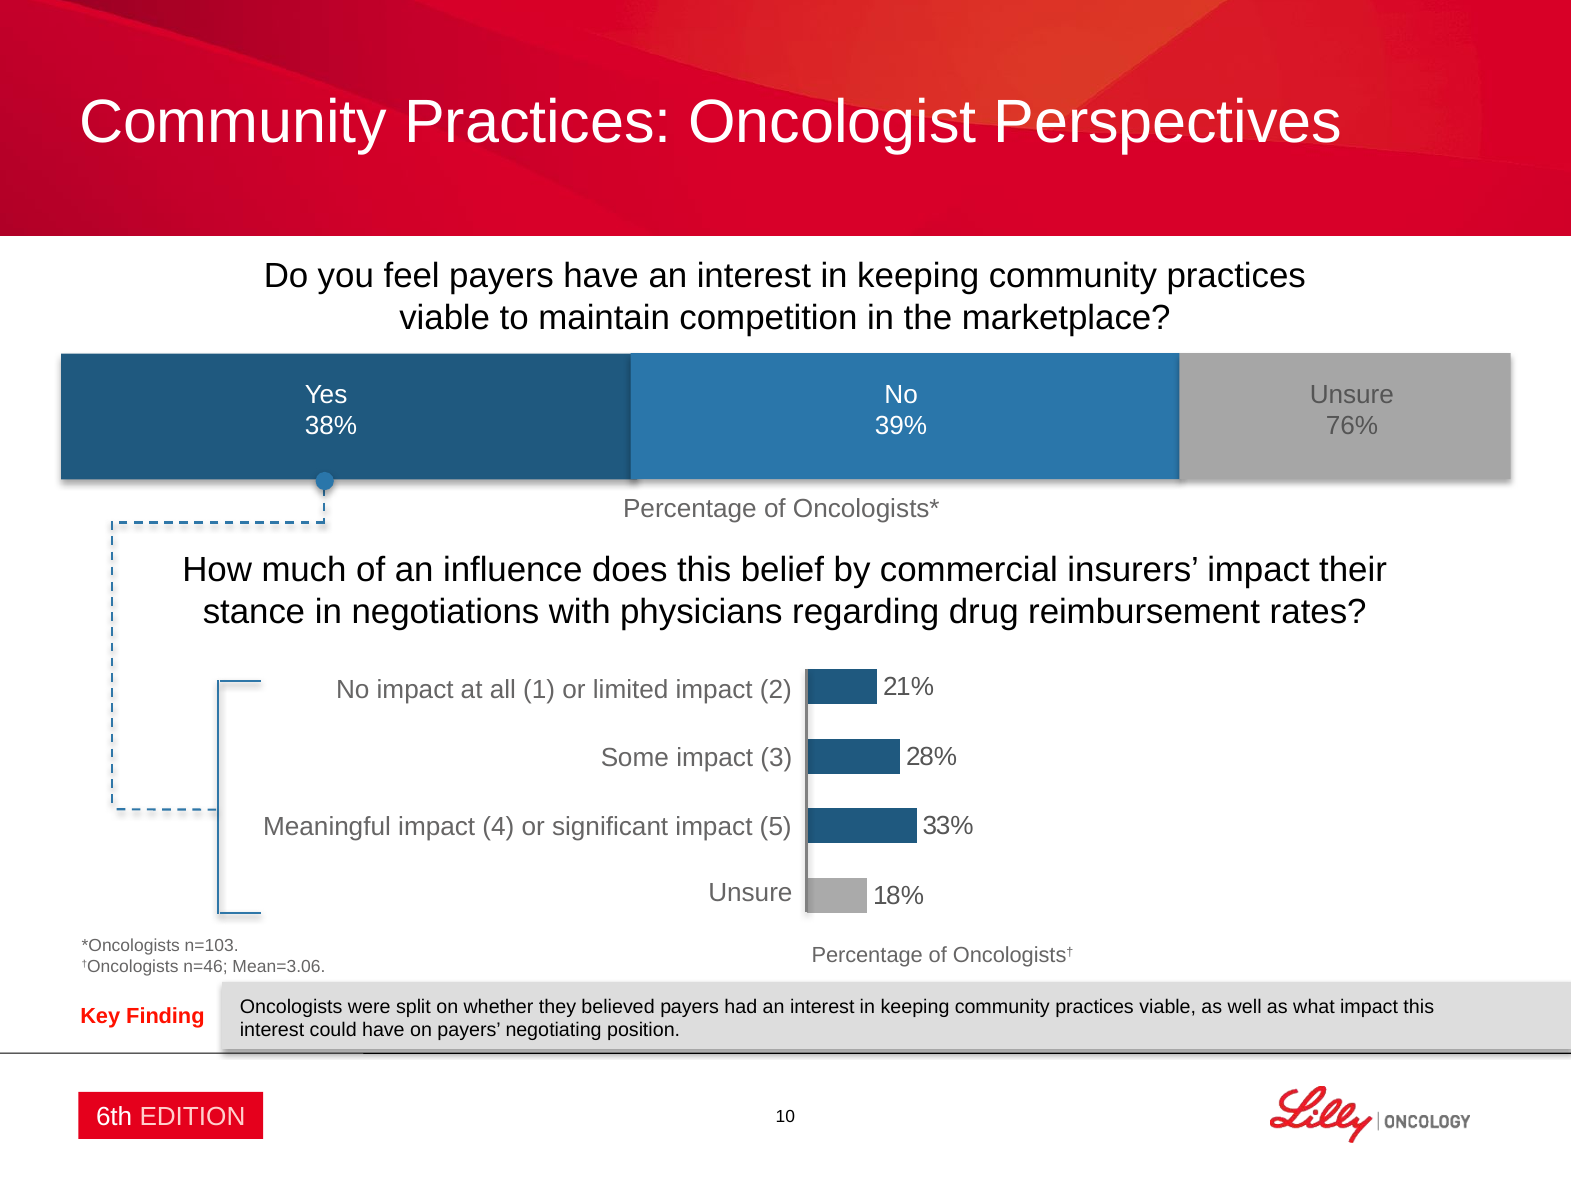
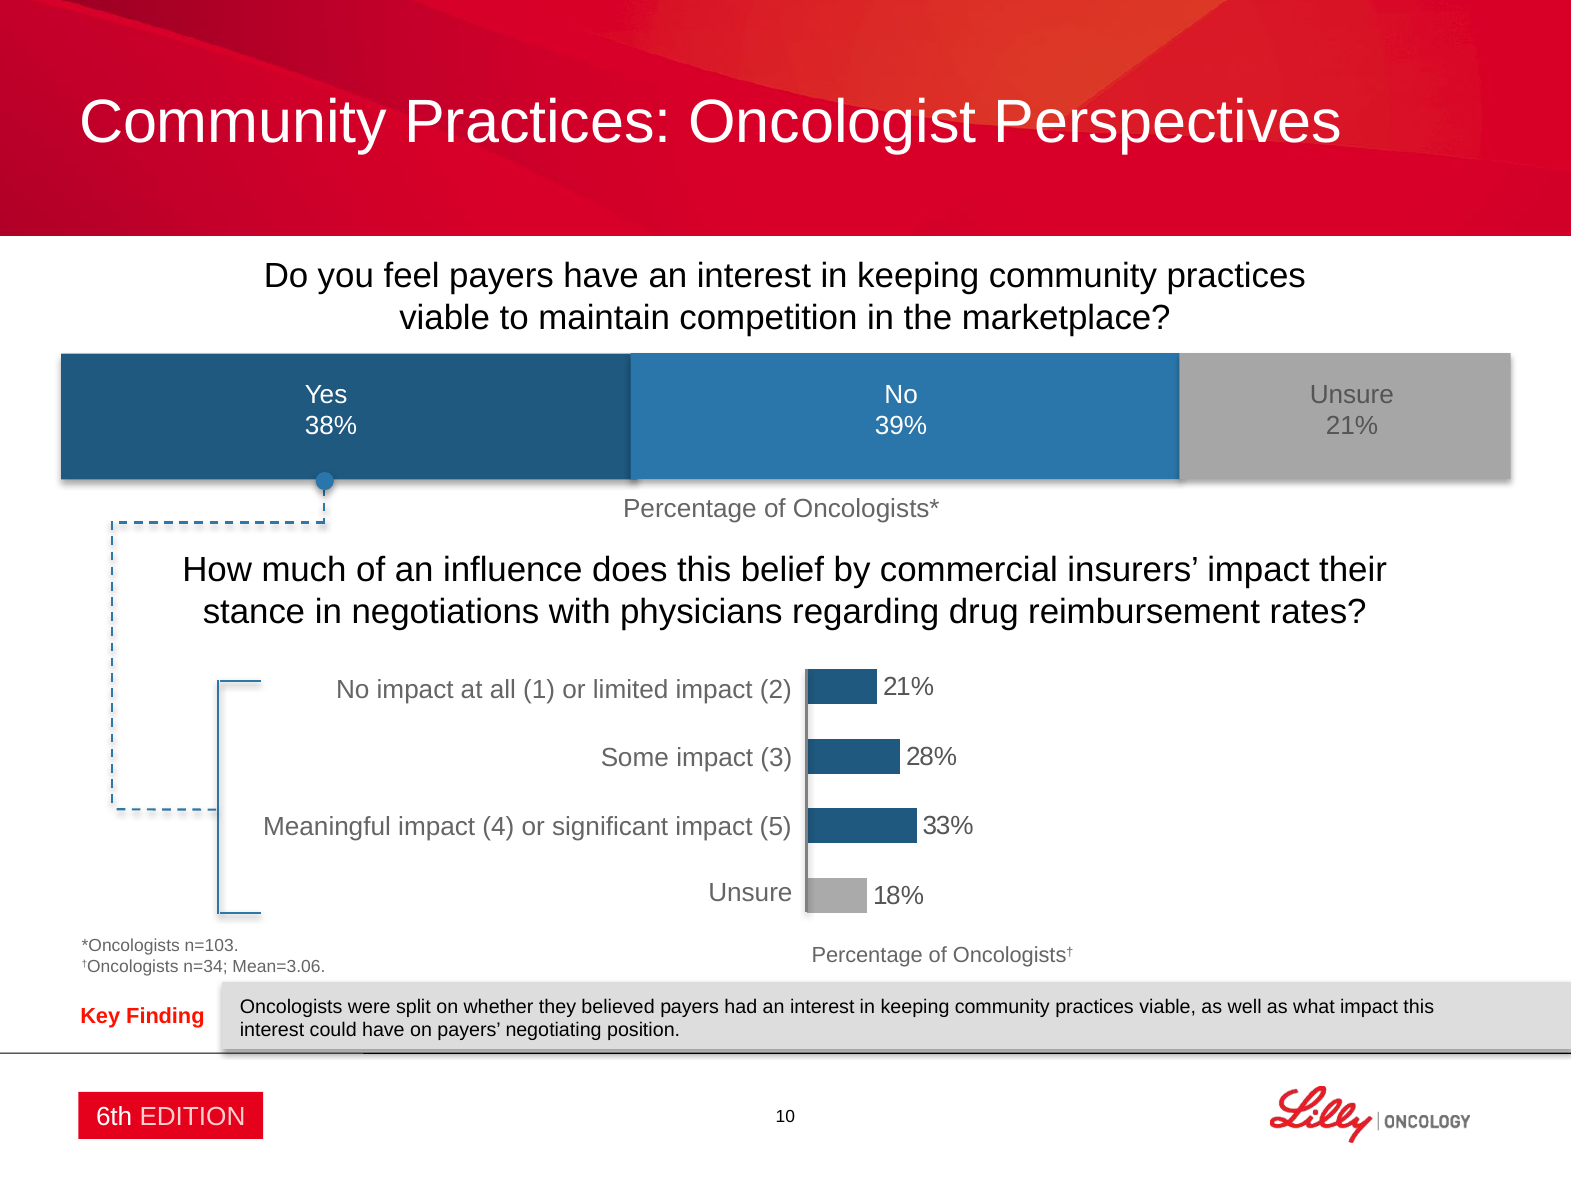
76%: 76% -> 21% (1352, 426)
n=46: n=46 -> n=34 (205, 966)
